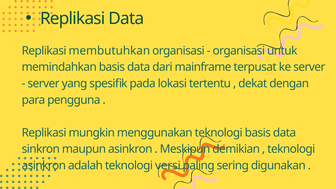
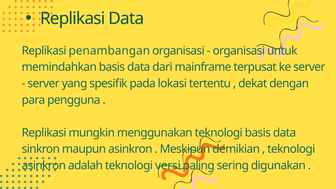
membutuhkan: membutuhkan -> penambangan (109, 51)
